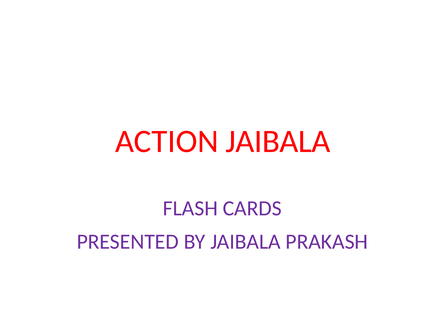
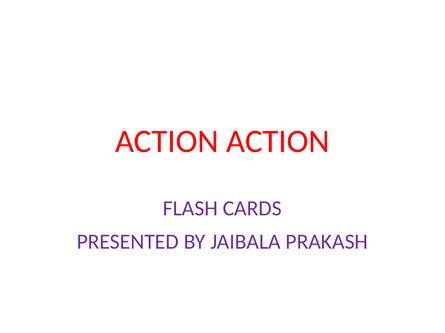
ACTION JAIBALA: JAIBALA -> ACTION (278, 142)
